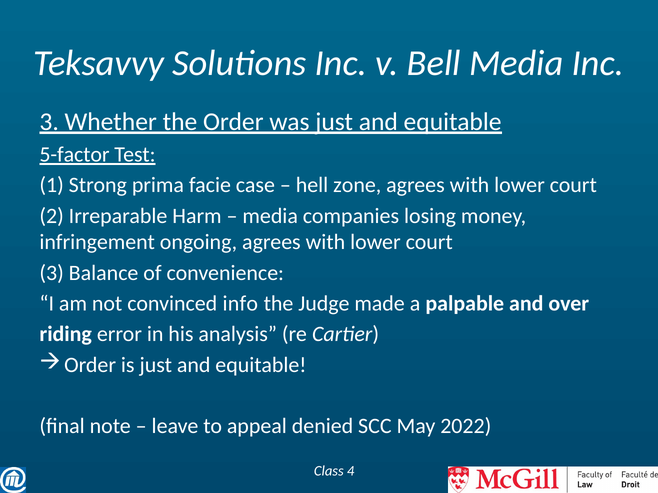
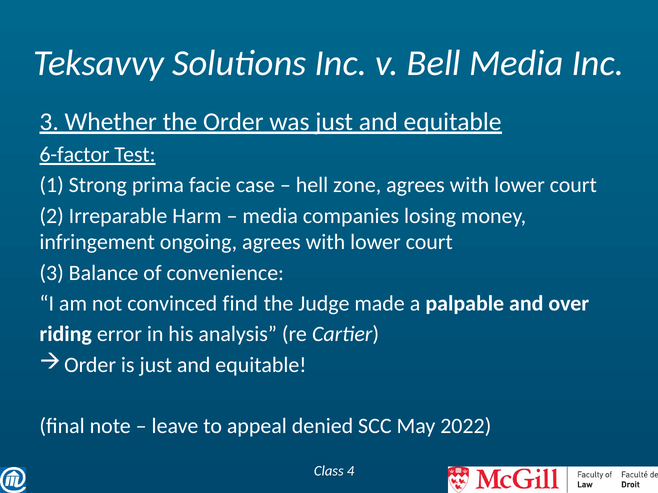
5-factor: 5-factor -> 6-factor (75, 155)
info: info -> find (240, 304)
